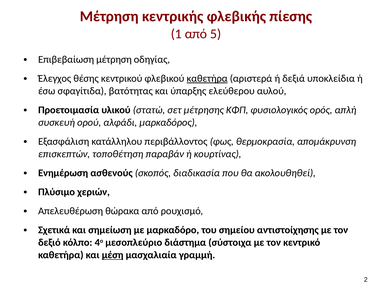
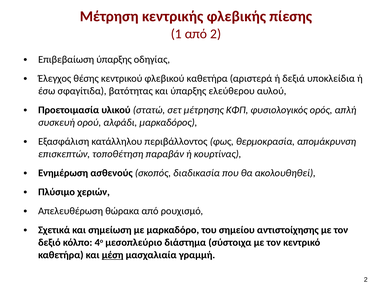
από 5: 5 -> 2 (216, 34)
Επιβεβαίωση μέτρηση: μέτρηση -> ύπαρξης (114, 59)
καθετήρα underline: present -> none (207, 79)
